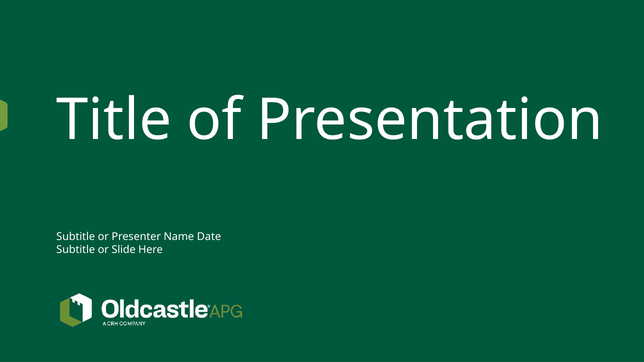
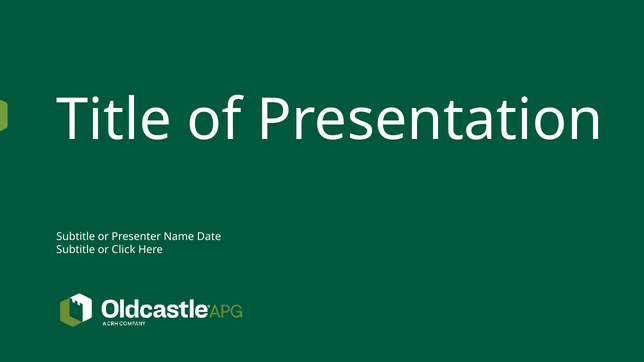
Slide: Slide -> Click (124, 250)
